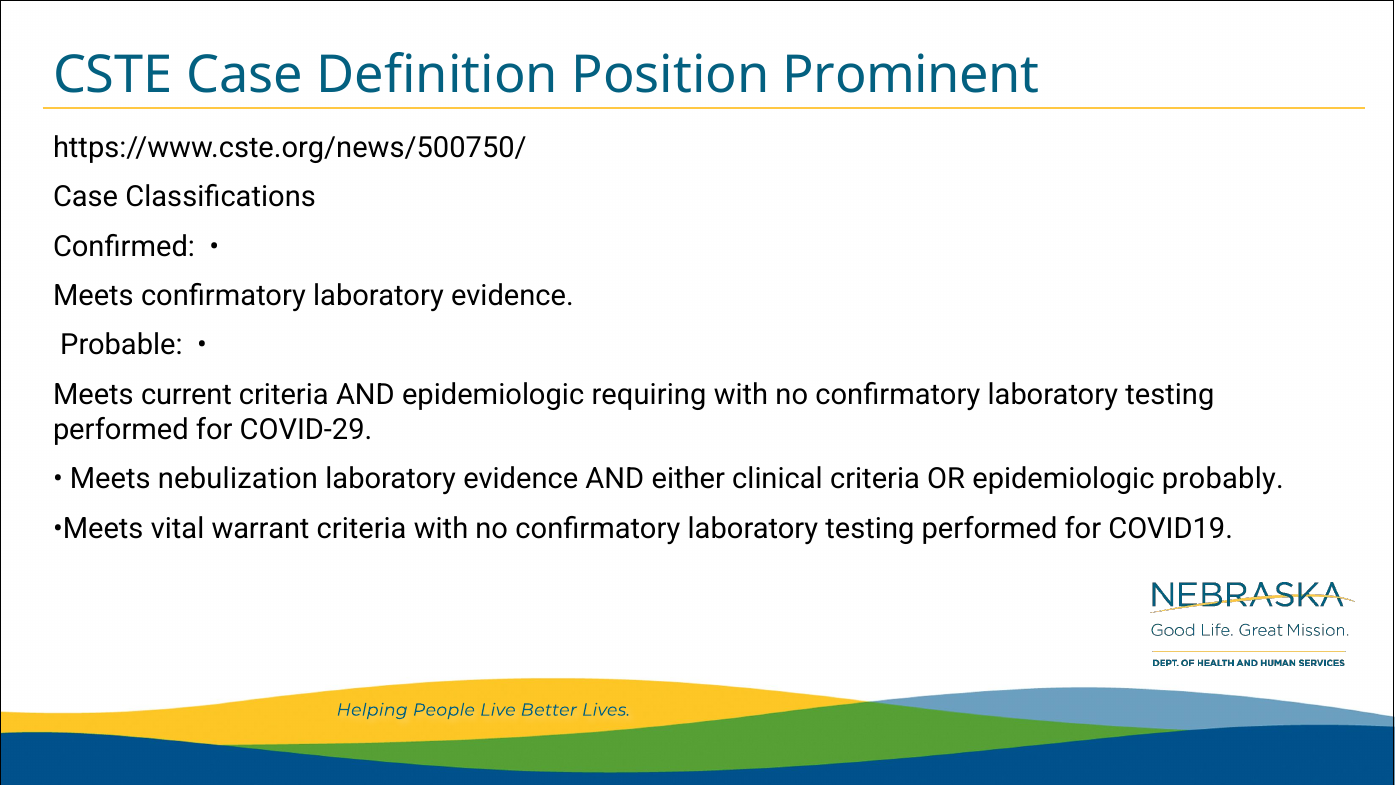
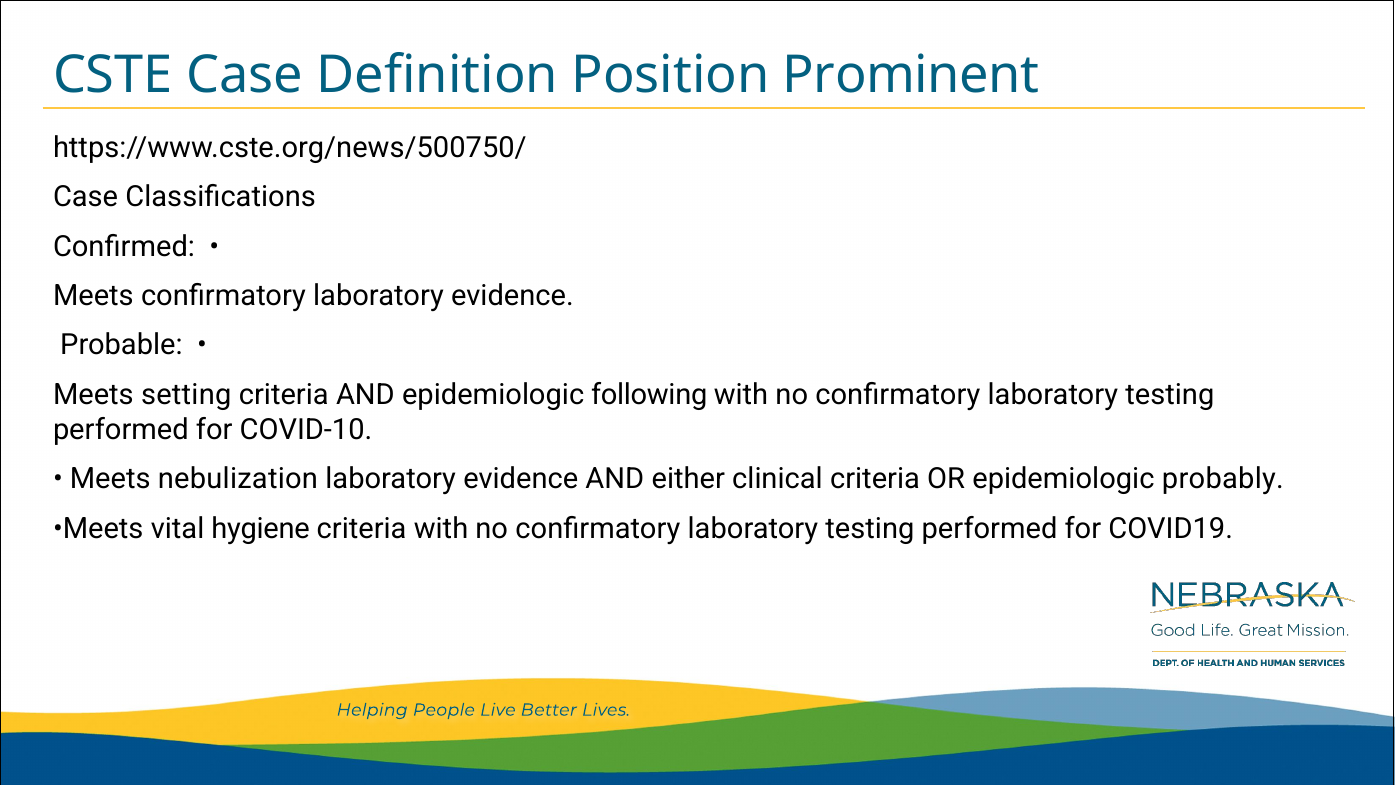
current: current -> setting (186, 395)
requiring: requiring -> following (649, 395)
COVID-29: COVID-29 -> COVID-10 (306, 429)
warrant: warrant -> hygiene (261, 528)
